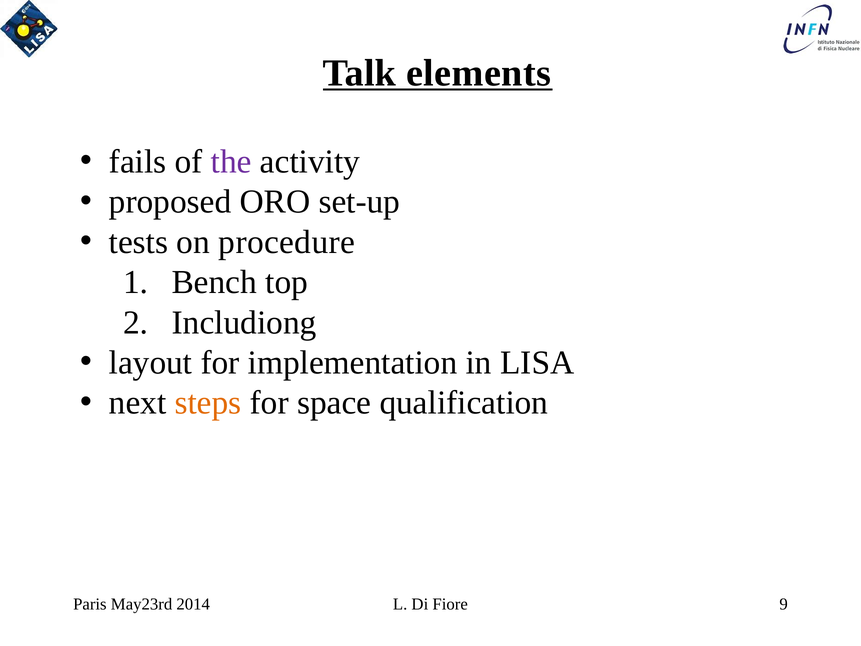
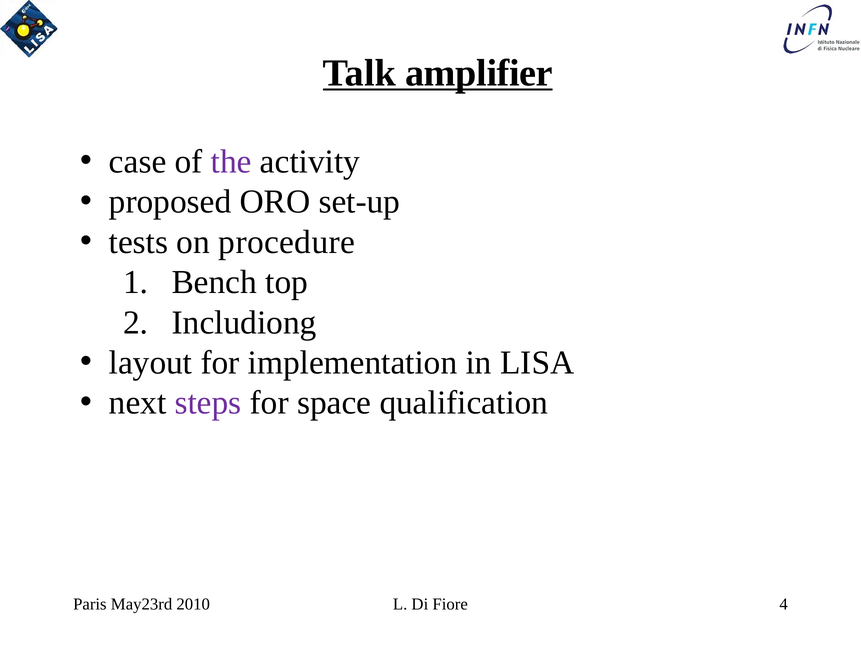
elements: elements -> amplifier (479, 73)
fails: fails -> case (138, 162)
steps colour: orange -> purple (208, 403)
2014: 2014 -> 2010 (193, 604)
9: 9 -> 4 (784, 604)
